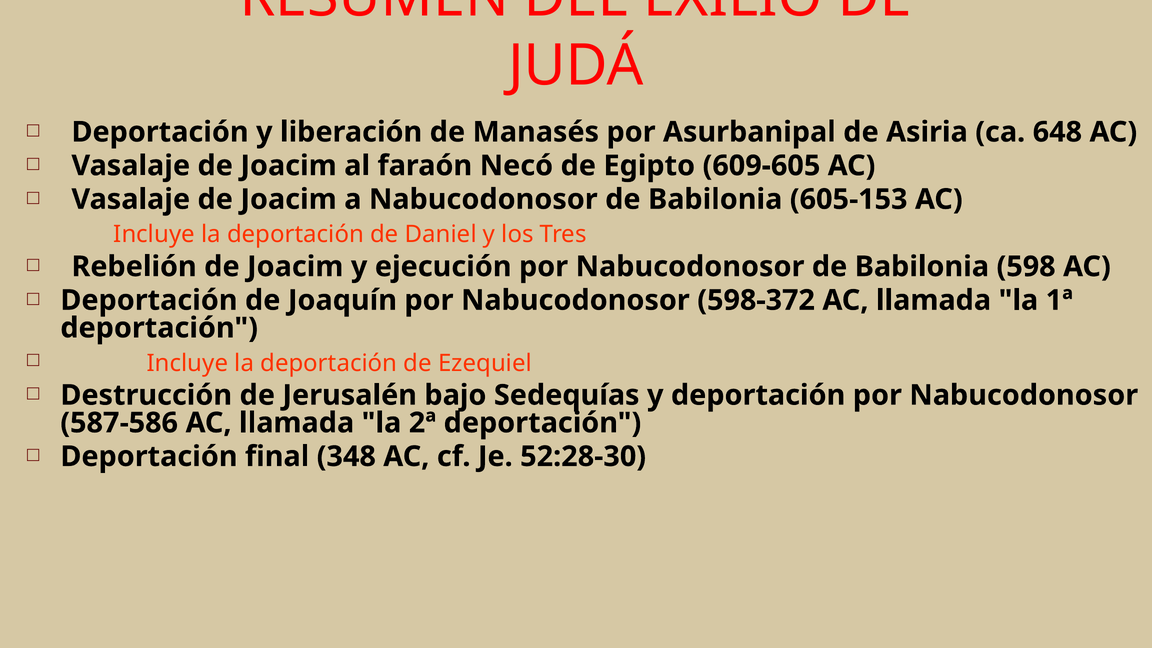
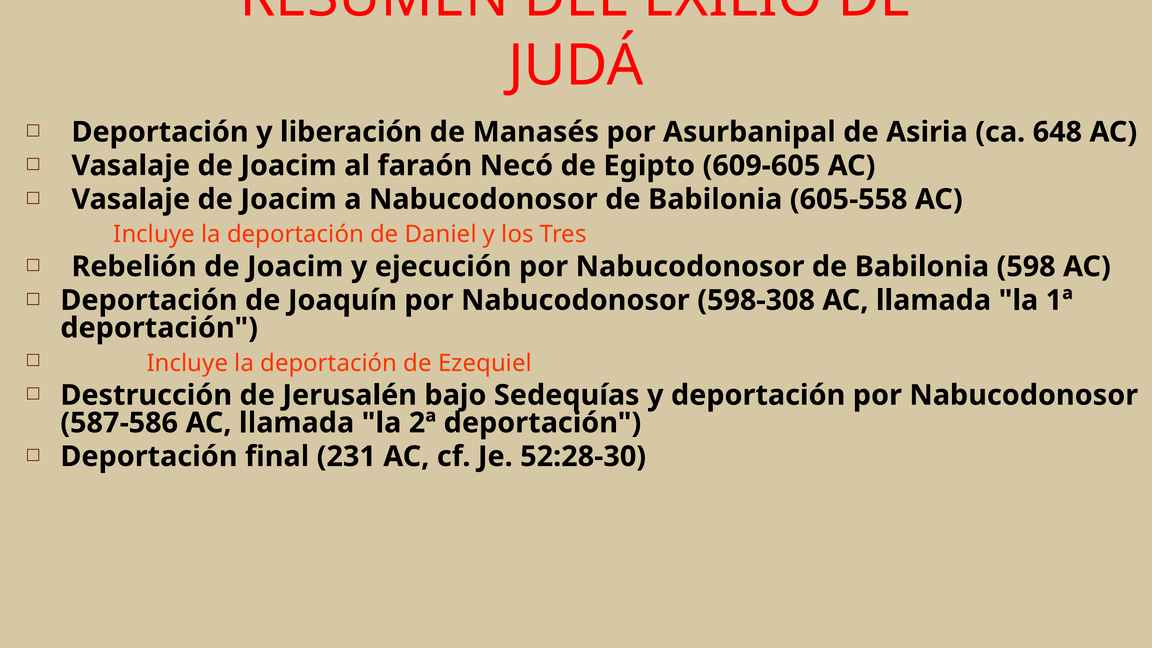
605-153: 605-153 -> 605-558 (849, 199)
598-372: 598-372 -> 598-308 (756, 300)
348: 348 -> 231 (346, 457)
